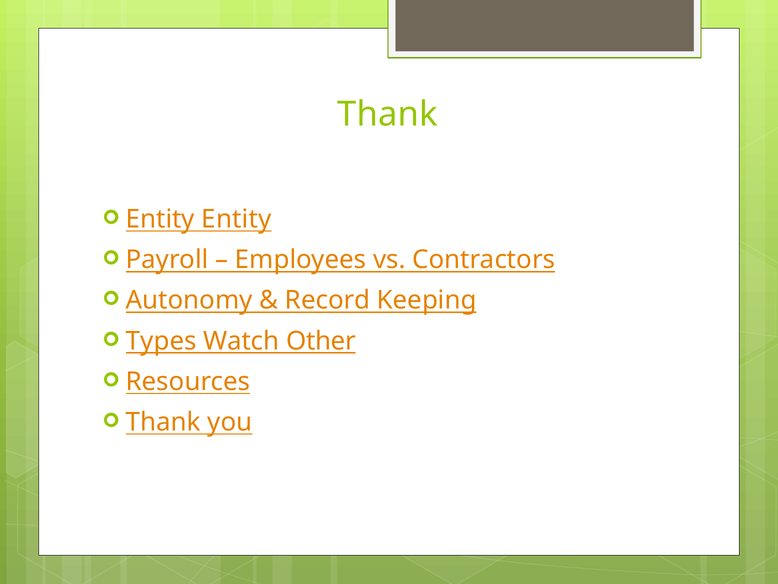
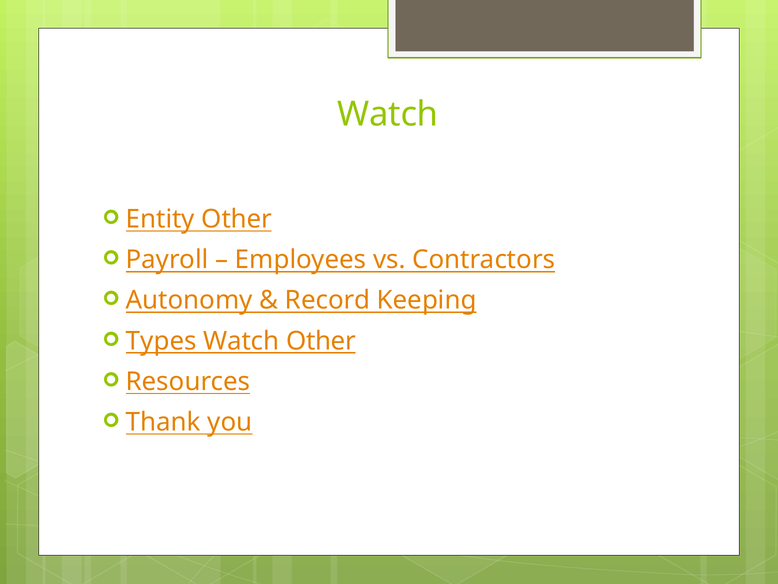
Thank: Thank -> Watch (388, 114)
Entity Entity: Entity -> Other (237, 219)
